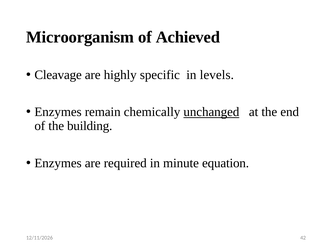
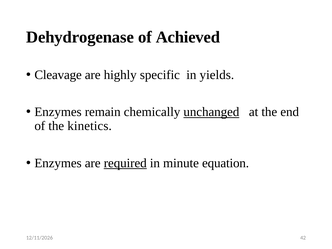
Microorganism: Microorganism -> Dehydrogenase (80, 37)
levels: levels -> yields (217, 75)
building: building -> kinetics (90, 126)
required underline: none -> present (125, 163)
